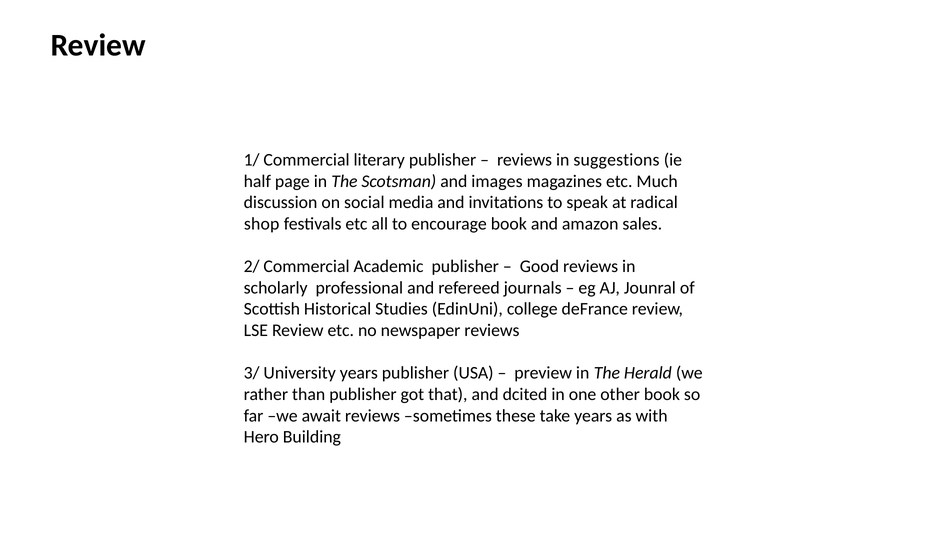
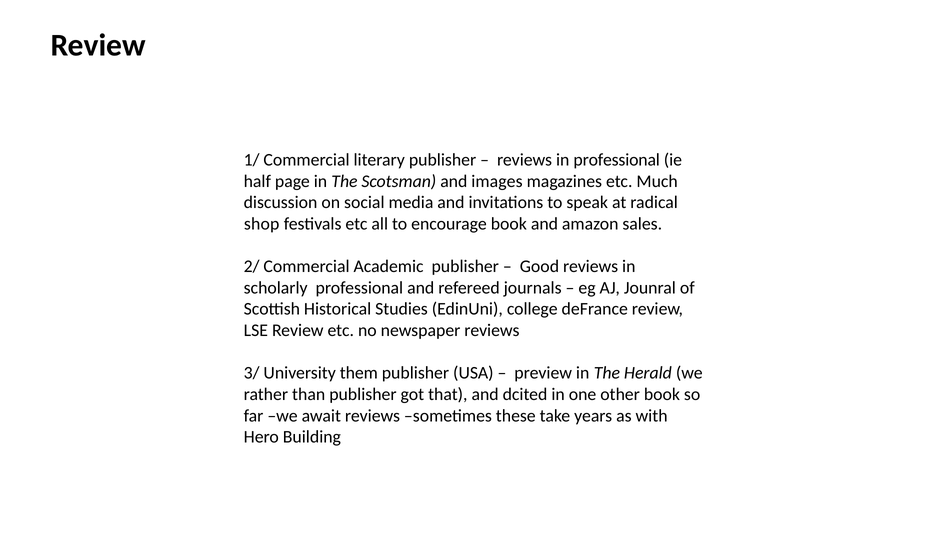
in suggestions: suggestions -> professional (617, 160)
University years: years -> them (359, 373)
